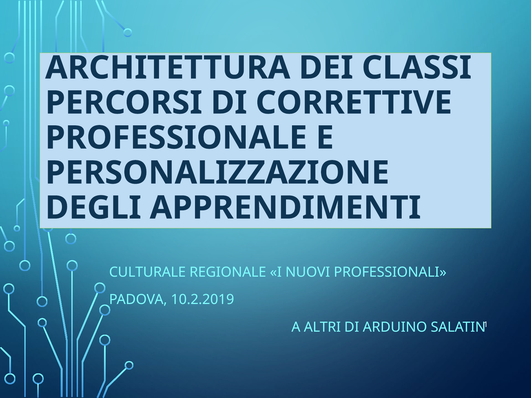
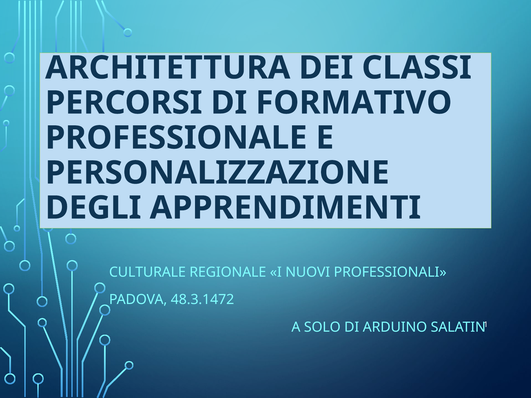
CORRETTIVE: CORRETTIVE -> FORMATIVO (354, 103)
10.2.2019: 10.2.2019 -> 48.3.1472 (203, 300)
ALTRI: ALTRI -> SOLO (322, 327)
